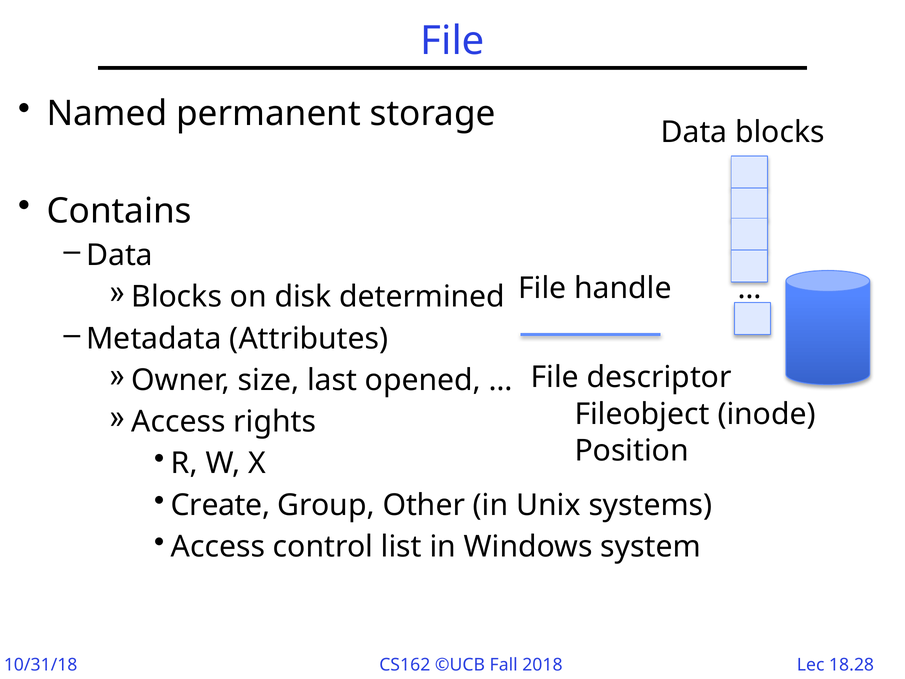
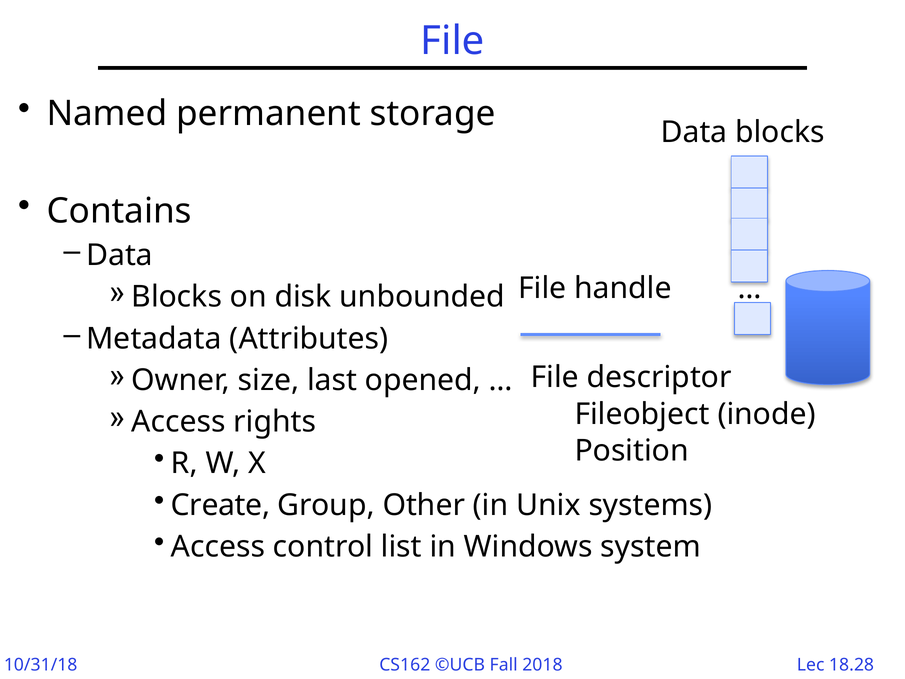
determined: determined -> unbounded (422, 297)
